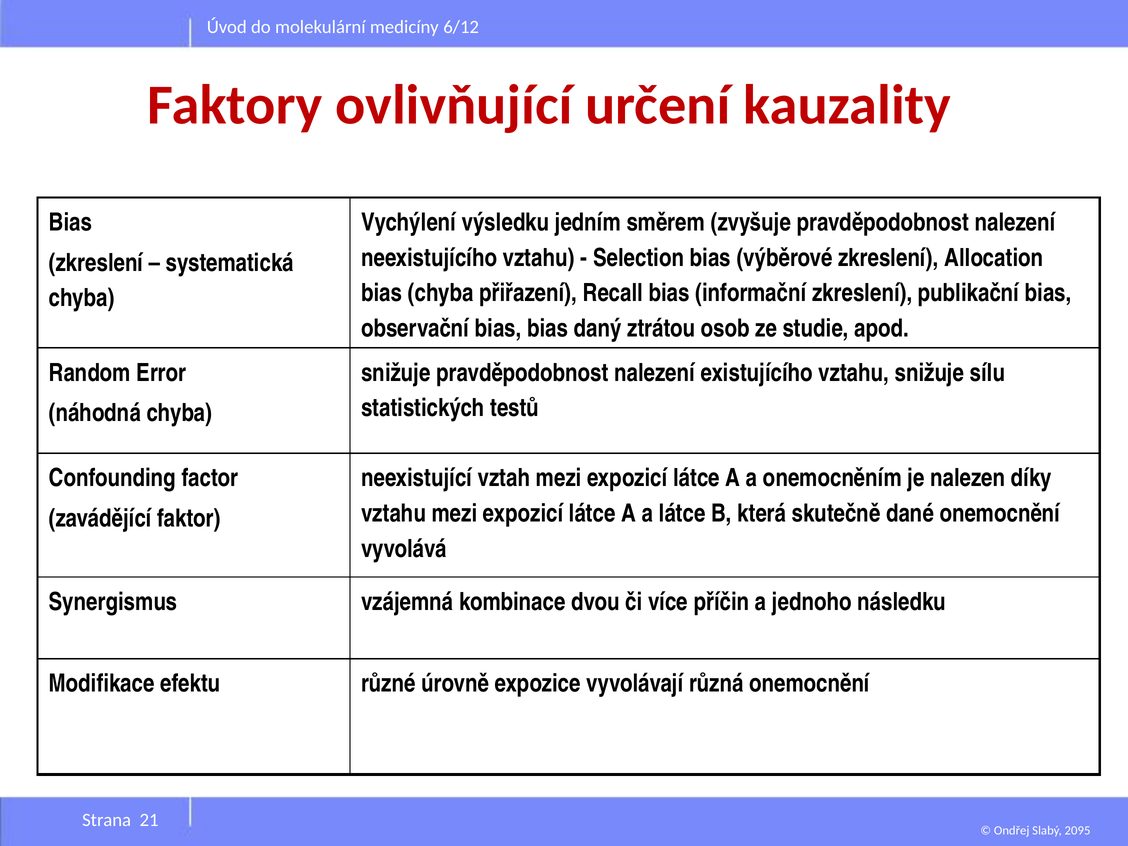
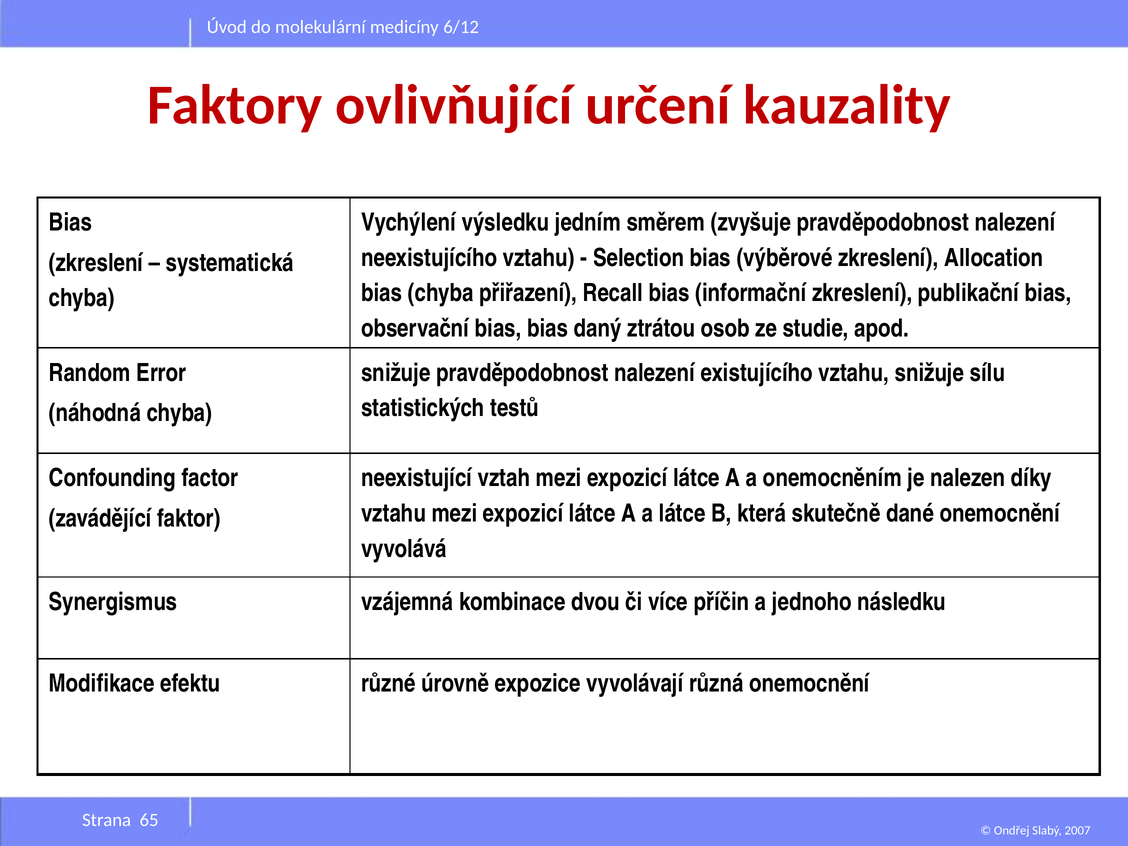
21: 21 -> 65 (149, 820)
2095: 2095 -> 2007 (1078, 831)
